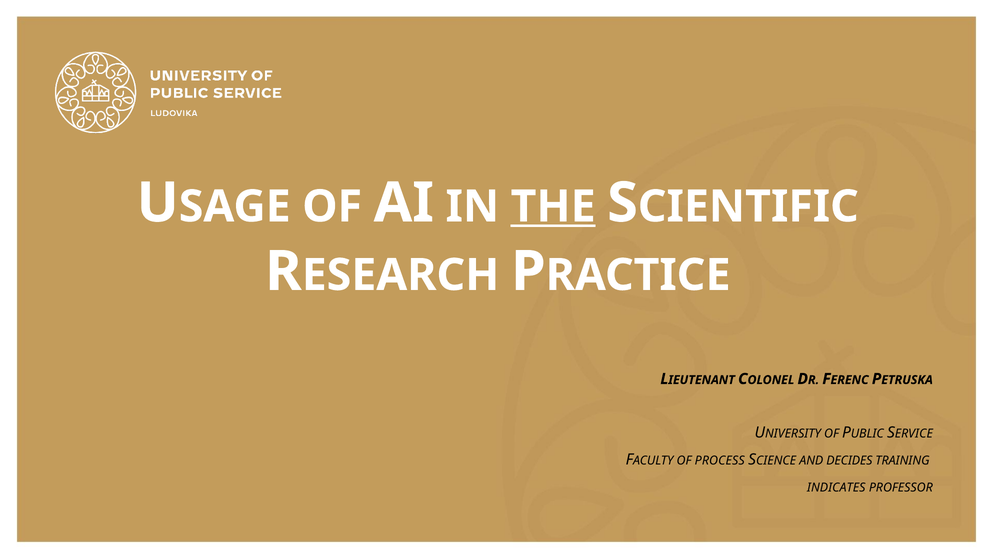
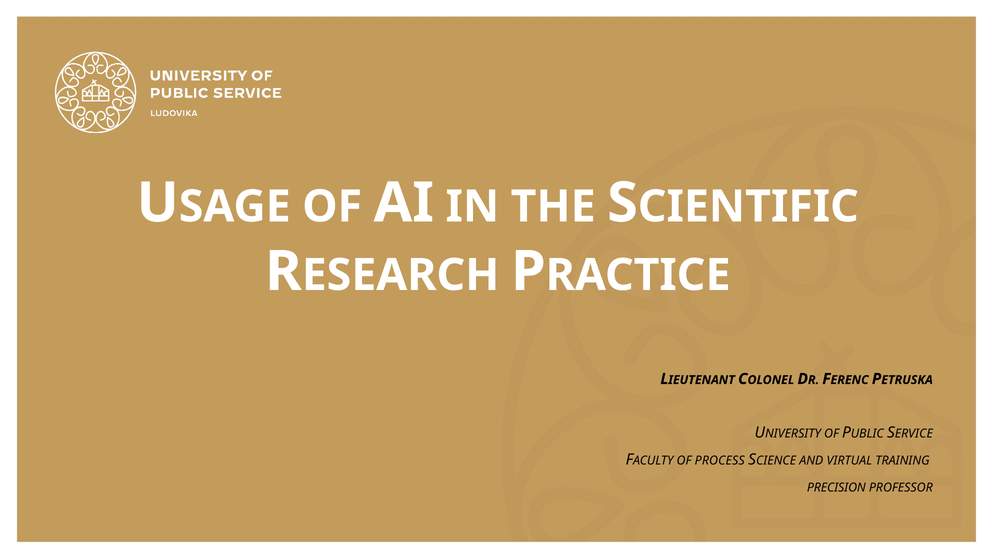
THE underline: present -> none (553, 206)
DECIDES: DECIDES -> VIRTUAL (849, 460)
INDICATES: INDICATES -> PRECISION (836, 487)
